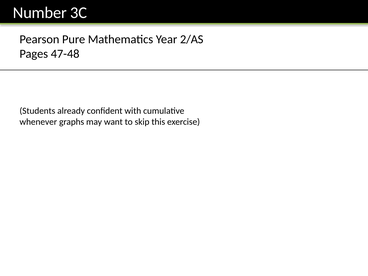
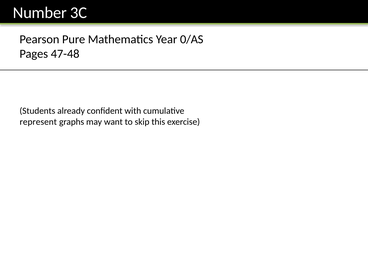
2/AS: 2/AS -> 0/AS (192, 39)
whenever: whenever -> represent (38, 122)
